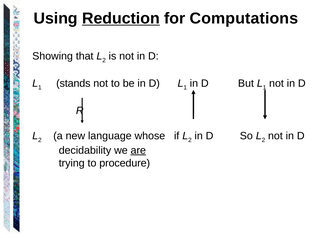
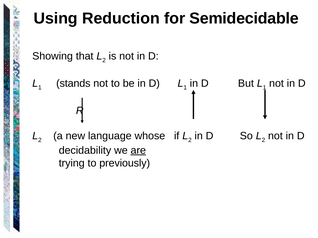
Reduction underline: present -> none (121, 18)
Computations: Computations -> Semidecidable (244, 18)
procedure: procedure -> previously (125, 163)
